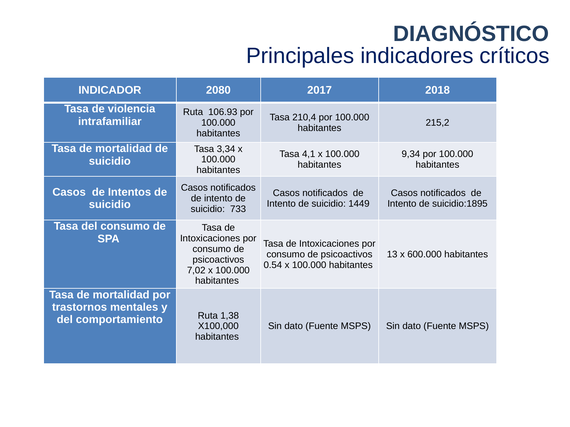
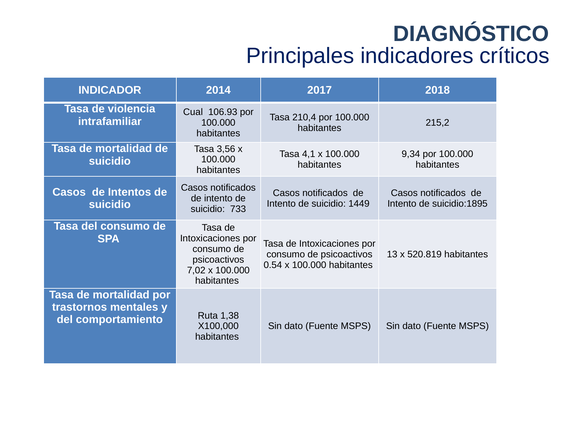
2080: 2080 -> 2014 (218, 90)
Ruta: Ruta -> Cual (193, 112)
3,34: 3,34 -> 3,56 (226, 149)
600.000: 600.000 -> 520.819 (424, 255)
